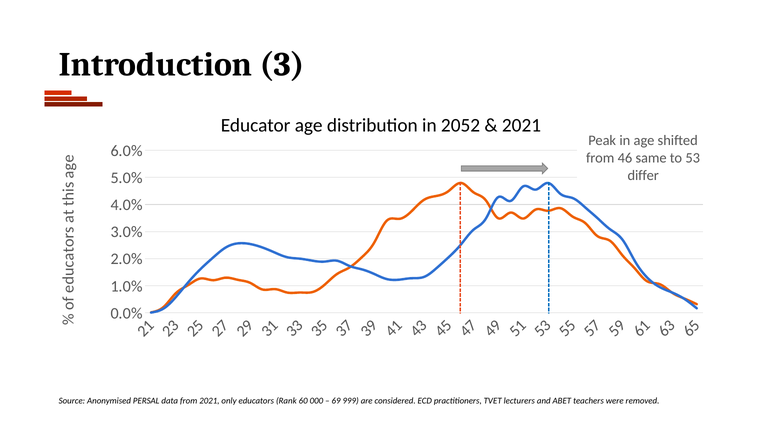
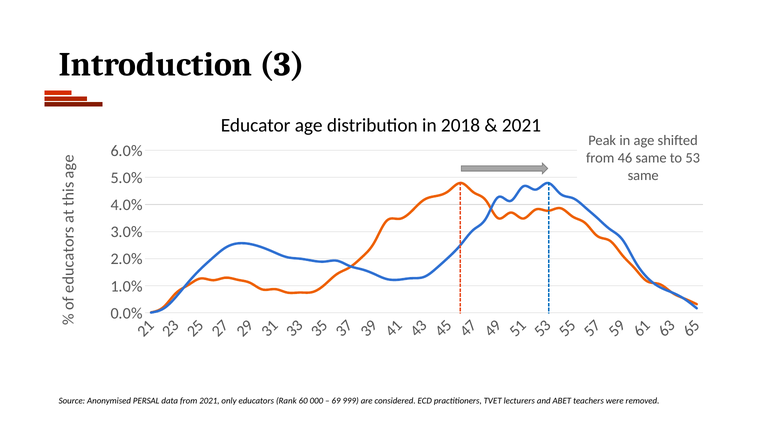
2052: 2052 -> 2018 (461, 126)
differ: differ -> same (643, 176)
